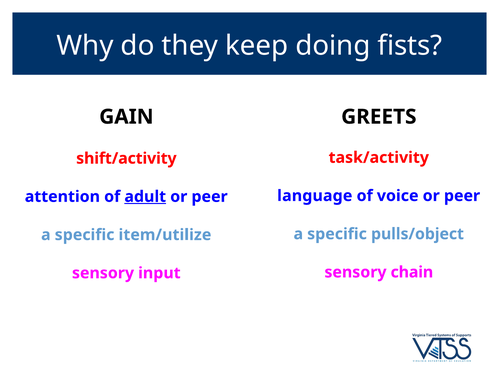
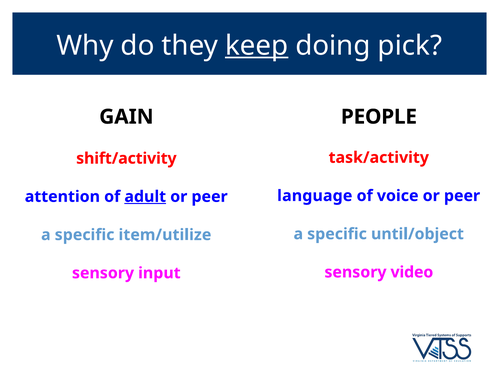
keep underline: none -> present (257, 46)
fists: fists -> pick (410, 46)
GREETS: GREETS -> PEOPLE (379, 117)
pulls/object: pulls/object -> until/object (417, 234)
chain: chain -> video (412, 272)
